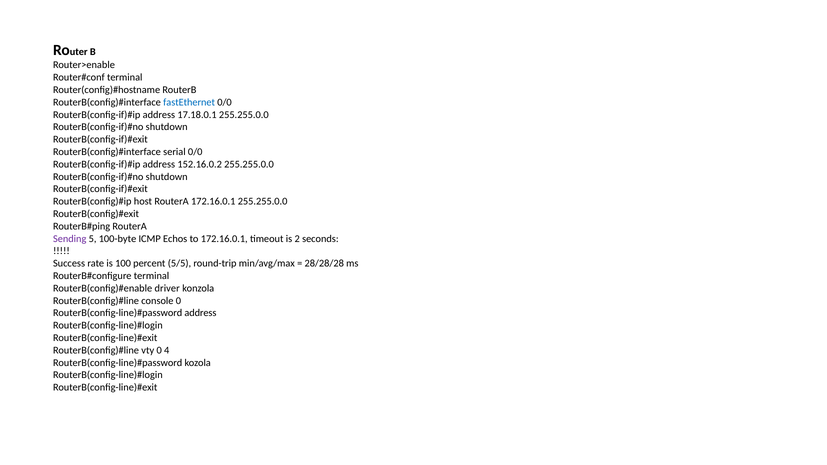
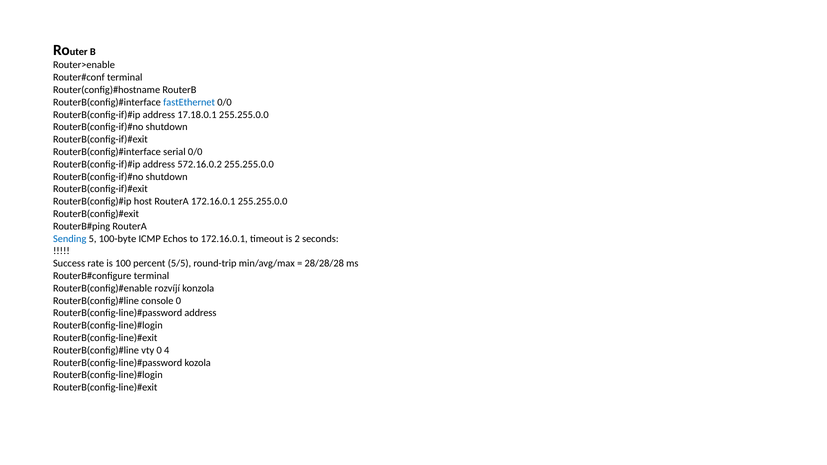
152.16.0.2: 152.16.0.2 -> 572.16.0.2 (200, 164)
Sending colour: purple -> blue (70, 239)
driver: driver -> rozvíjí (167, 288)
